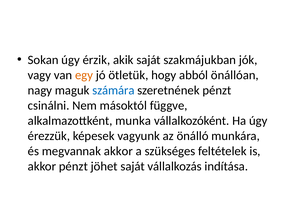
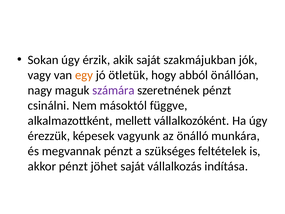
számára colour: blue -> purple (113, 90)
munka: munka -> mellett (133, 121)
megvannak akkor: akkor -> pénzt (118, 151)
